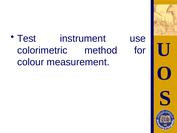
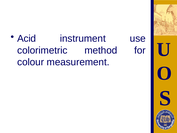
Test: Test -> Acid (27, 38)
